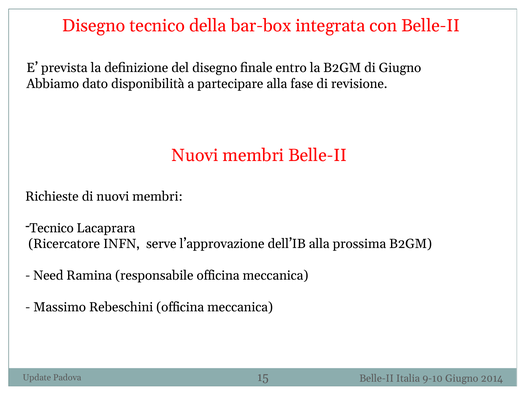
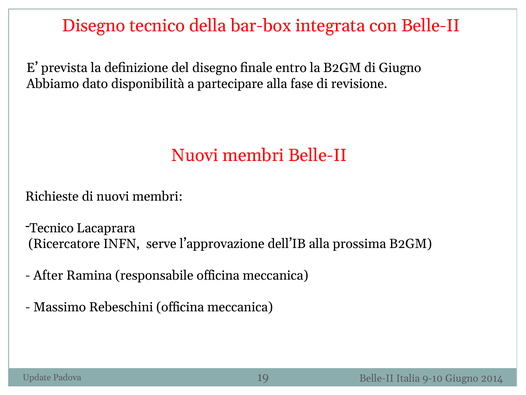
Need: Need -> After (48, 275)
15: 15 -> 19 (263, 377)
